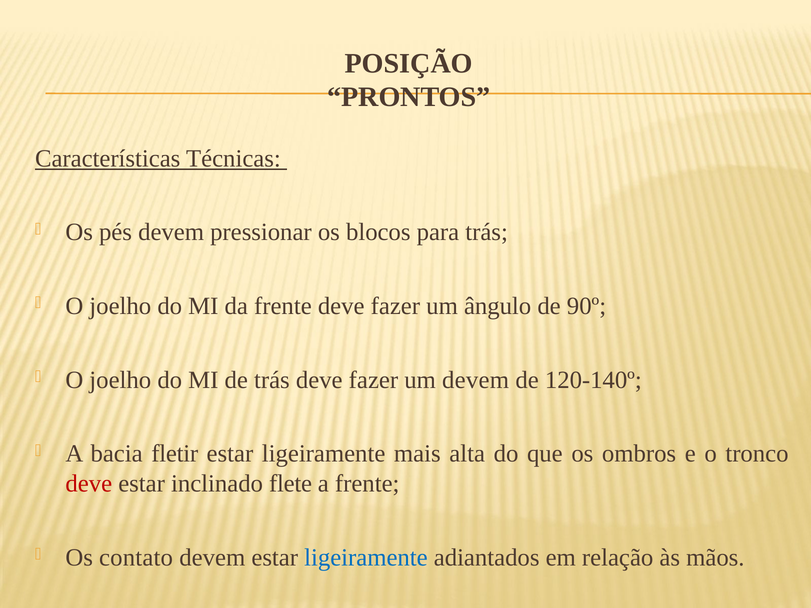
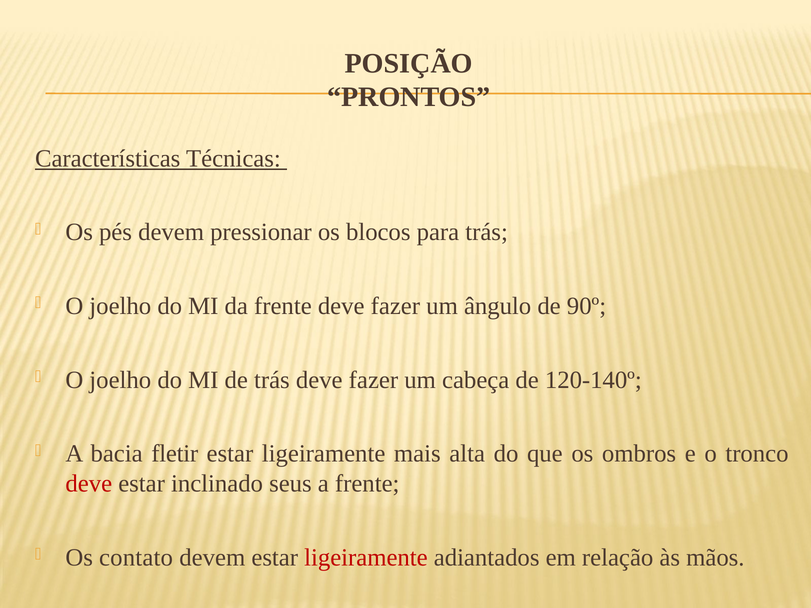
um devem: devem -> cabeça (476, 380)
flete: flete -> seus (290, 484)
ligeiramente colour: blue -> red (366, 558)
